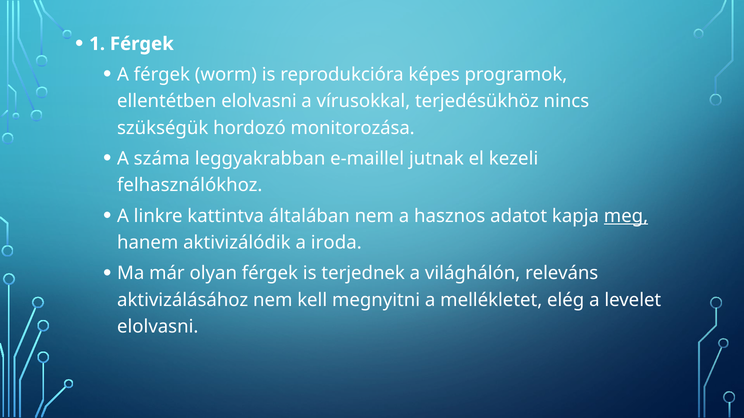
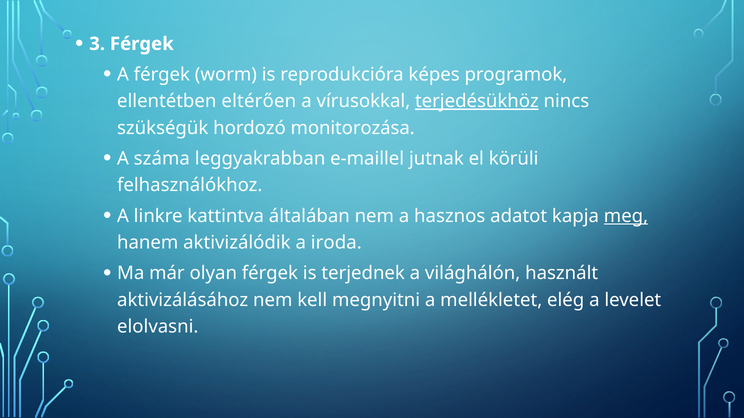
1: 1 -> 3 (97, 44)
ellentétben elolvasni: elolvasni -> eltérően (259, 101)
terjedésükhöz underline: none -> present (477, 101)
kezeli: kezeli -> körüli (514, 159)
releváns: releváns -> használt (562, 274)
